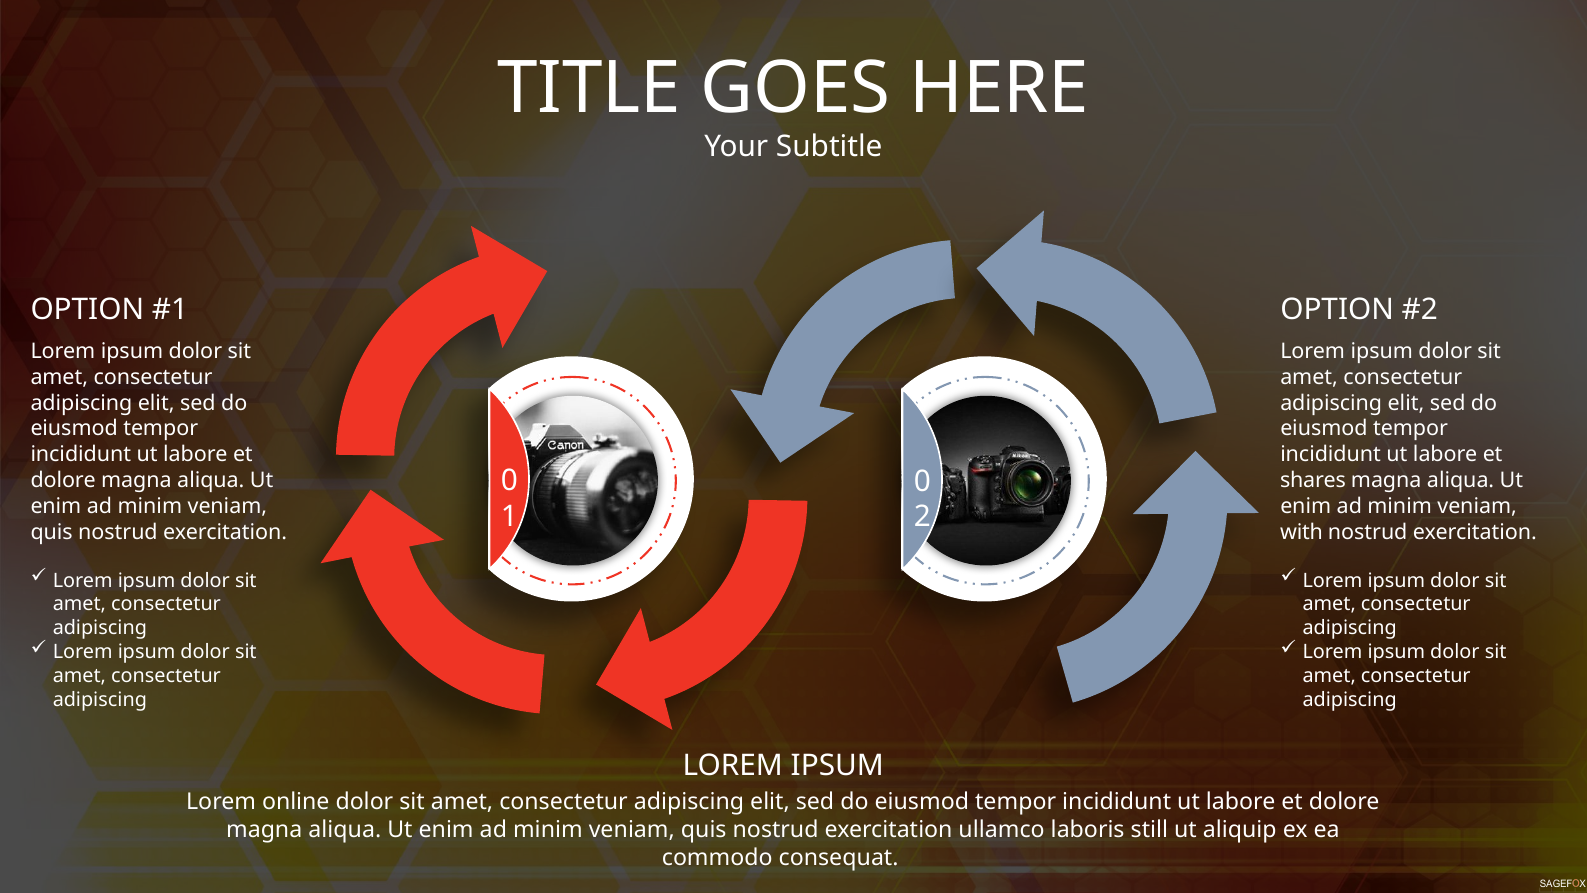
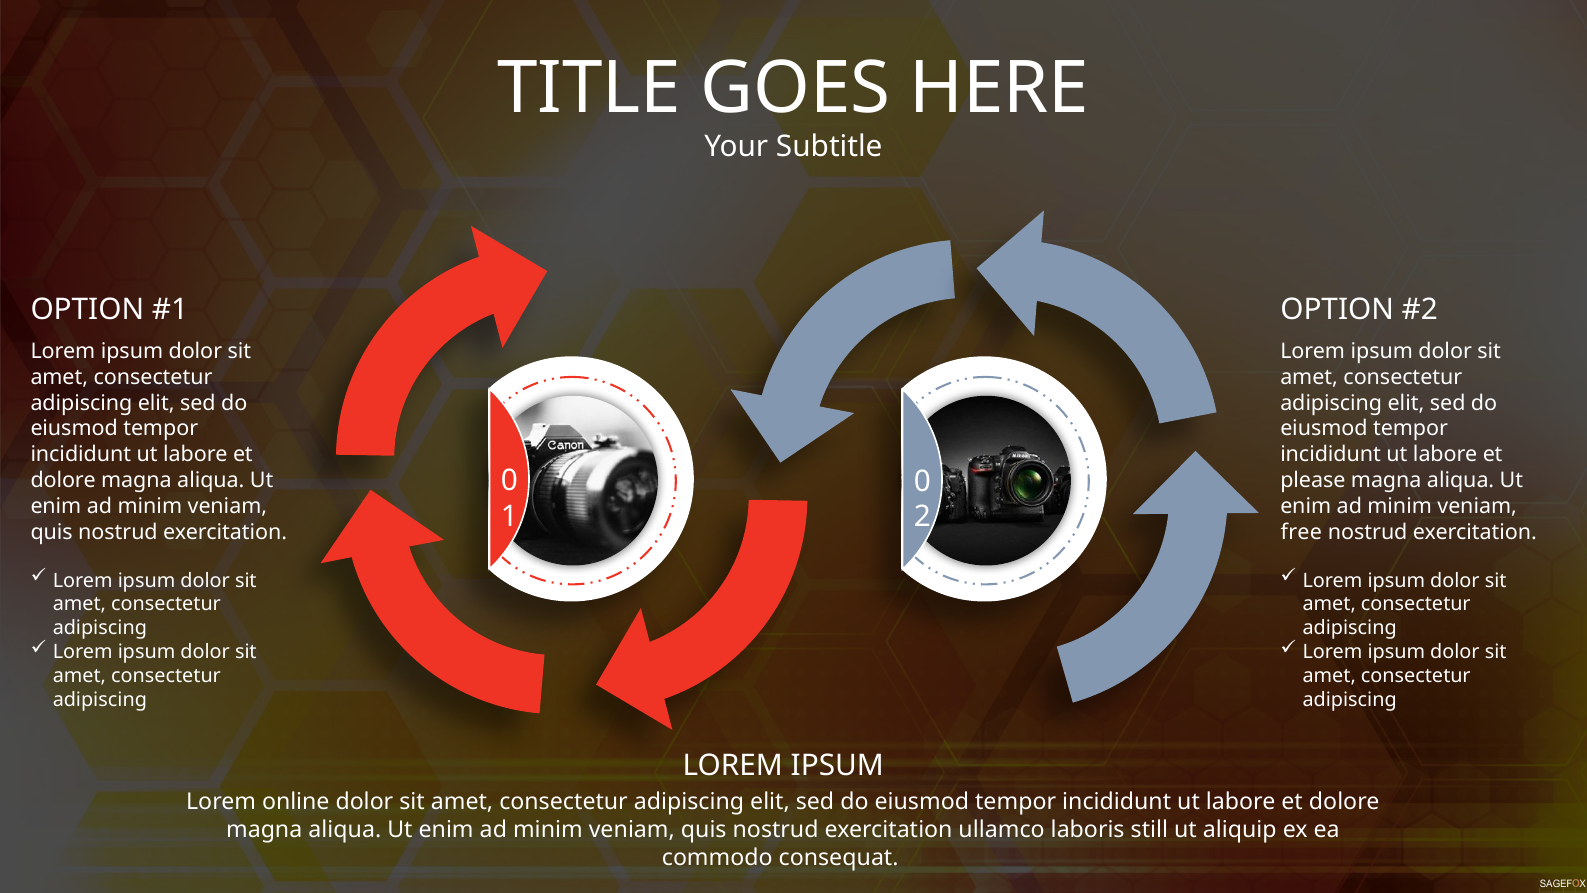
shares: shares -> please (1313, 480)
with: with -> free (1301, 532)
